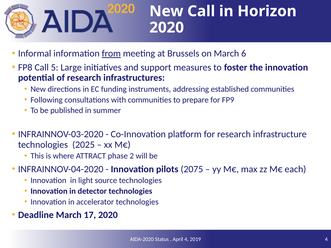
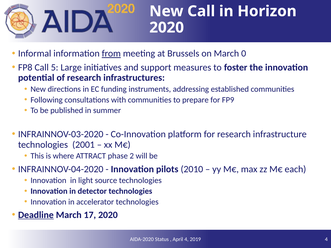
6: 6 -> 0 (244, 54)
2025: 2025 -> 2001 (84, 145)
2075: 2075 -> 2010 (192, 169)
Deadline underline: none -> present (36, 215)
